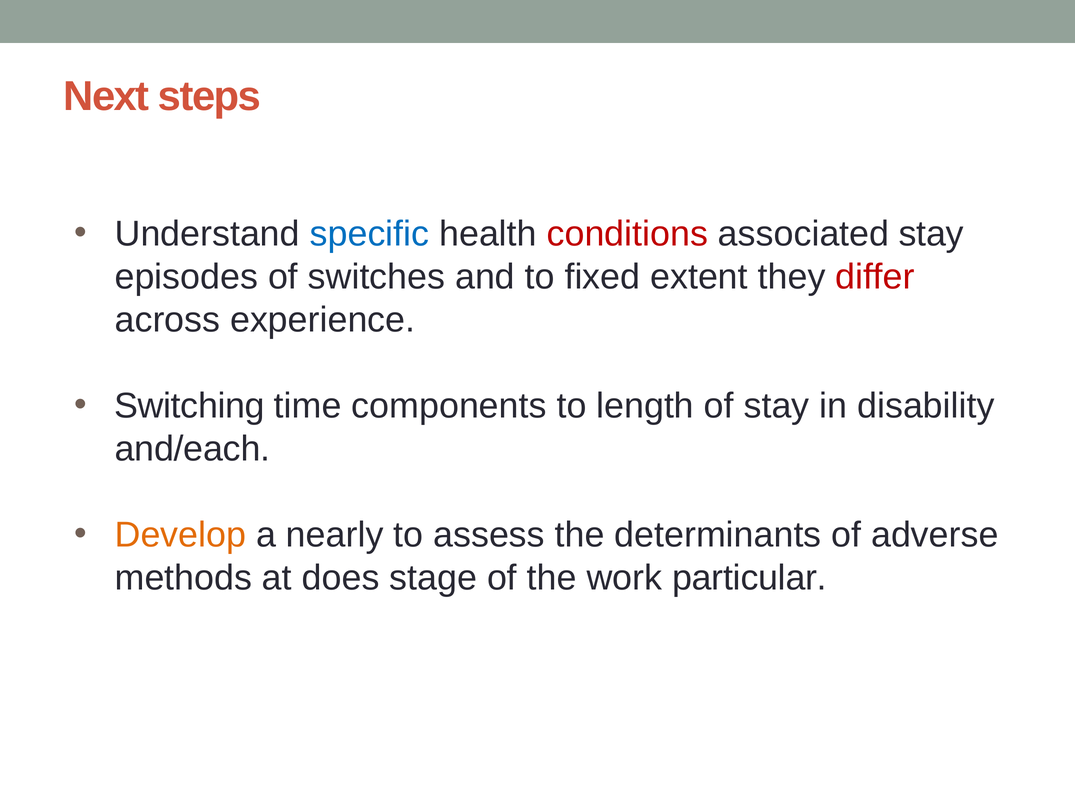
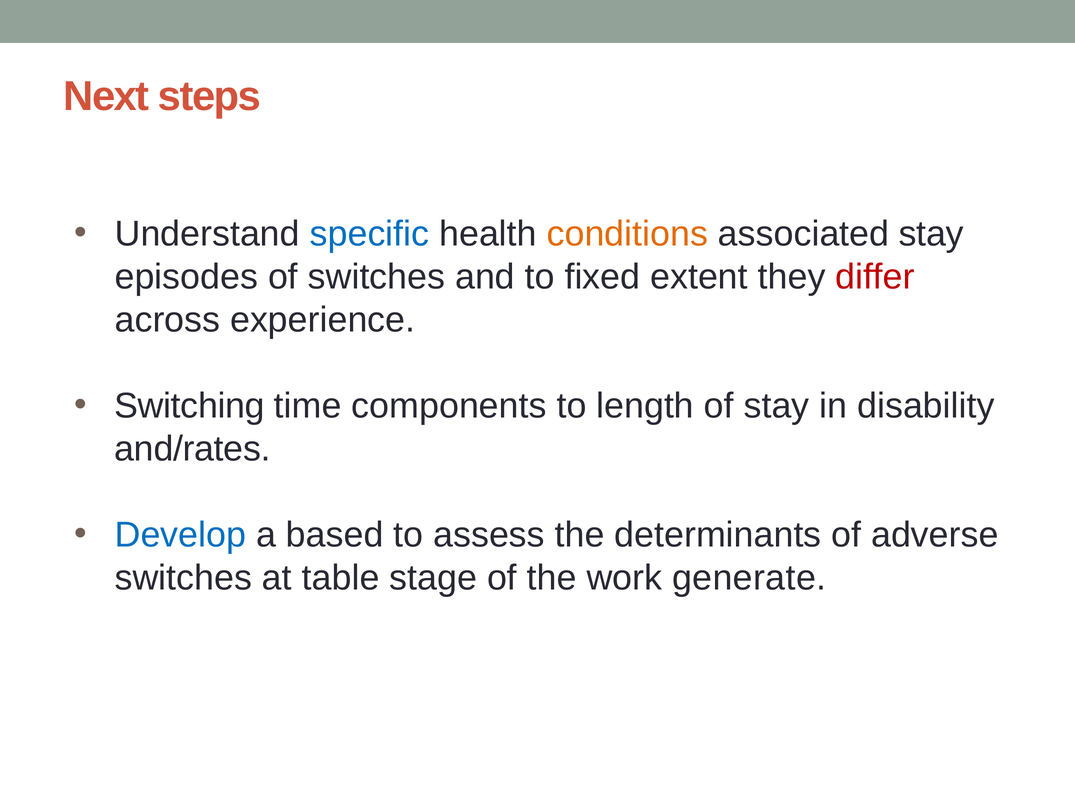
conditions colour: red -> orange (627, 234)
and/each: and/each -> and/rates (192, 449)
Develop colour: orange -> blue (180, 535)
nearly: nearly -> based (335, 535)
methods: methods -> switches (183, 578)
does: does -> table (341, 578)
particular: particular -> generate (749, 578)
